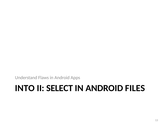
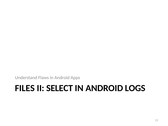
INTO: INTO -> FILES (25, 88)
FILES: FILES -> LOGS (135, 88)
